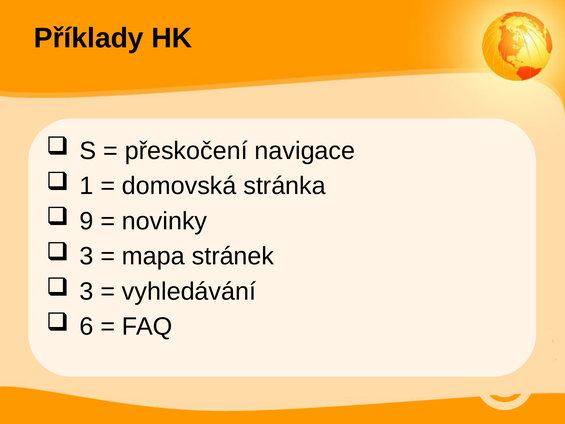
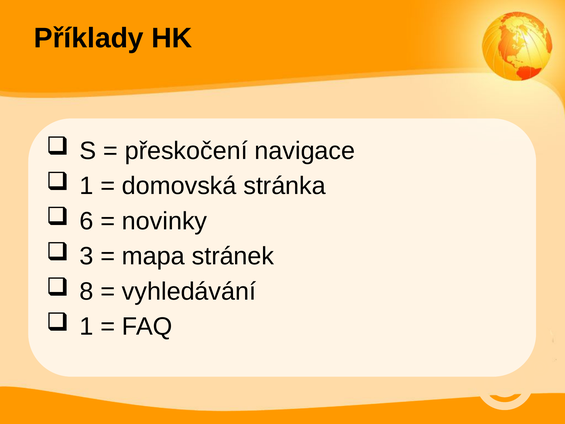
9: 9 -> 6 (86, 221)
3: 3 -> 8 (86, 291)
6: 6 -> 1 (86, 326)
